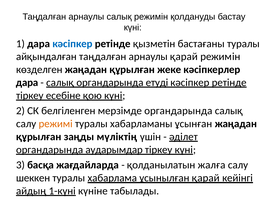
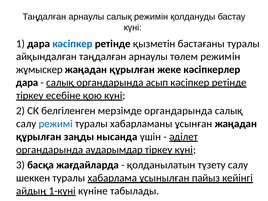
арнаулы қарай: қарай -> төлем (184, 57)
көзделген: көзделген -> жұмыскер (39, 70)
етуді: етуді -> асып (157, 83)
режимі colour: orange -> blue (56, 124)
мүлiктiң: мүлiктiң -> нысанда (117, 137)
жалға: жалға -> түзету (212, 165)
ұсынылған қарай: қарай -> пайыз (206, 178)
